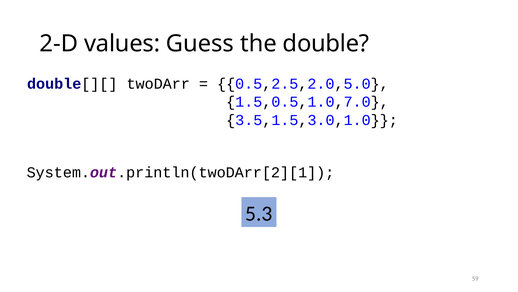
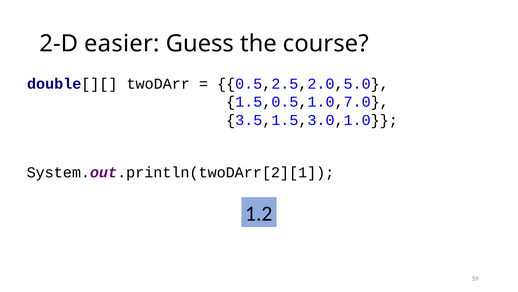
values: values -> easier (122, 44)
double: double -> course (326, 44)
5.3: 5.3 -> 1.2 (259, 213)
